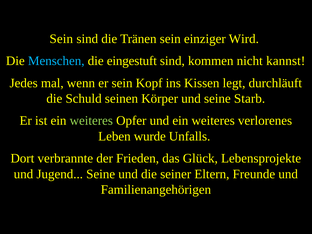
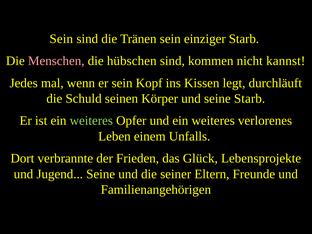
einziger Wird: Wird -> Starb (244, 39)
Menschen colour: light blue -> pink (56, 61)
eingestuft: eingestuft -> hübschen (132, 61)
wurde: wurde -> einem (150, 136)
